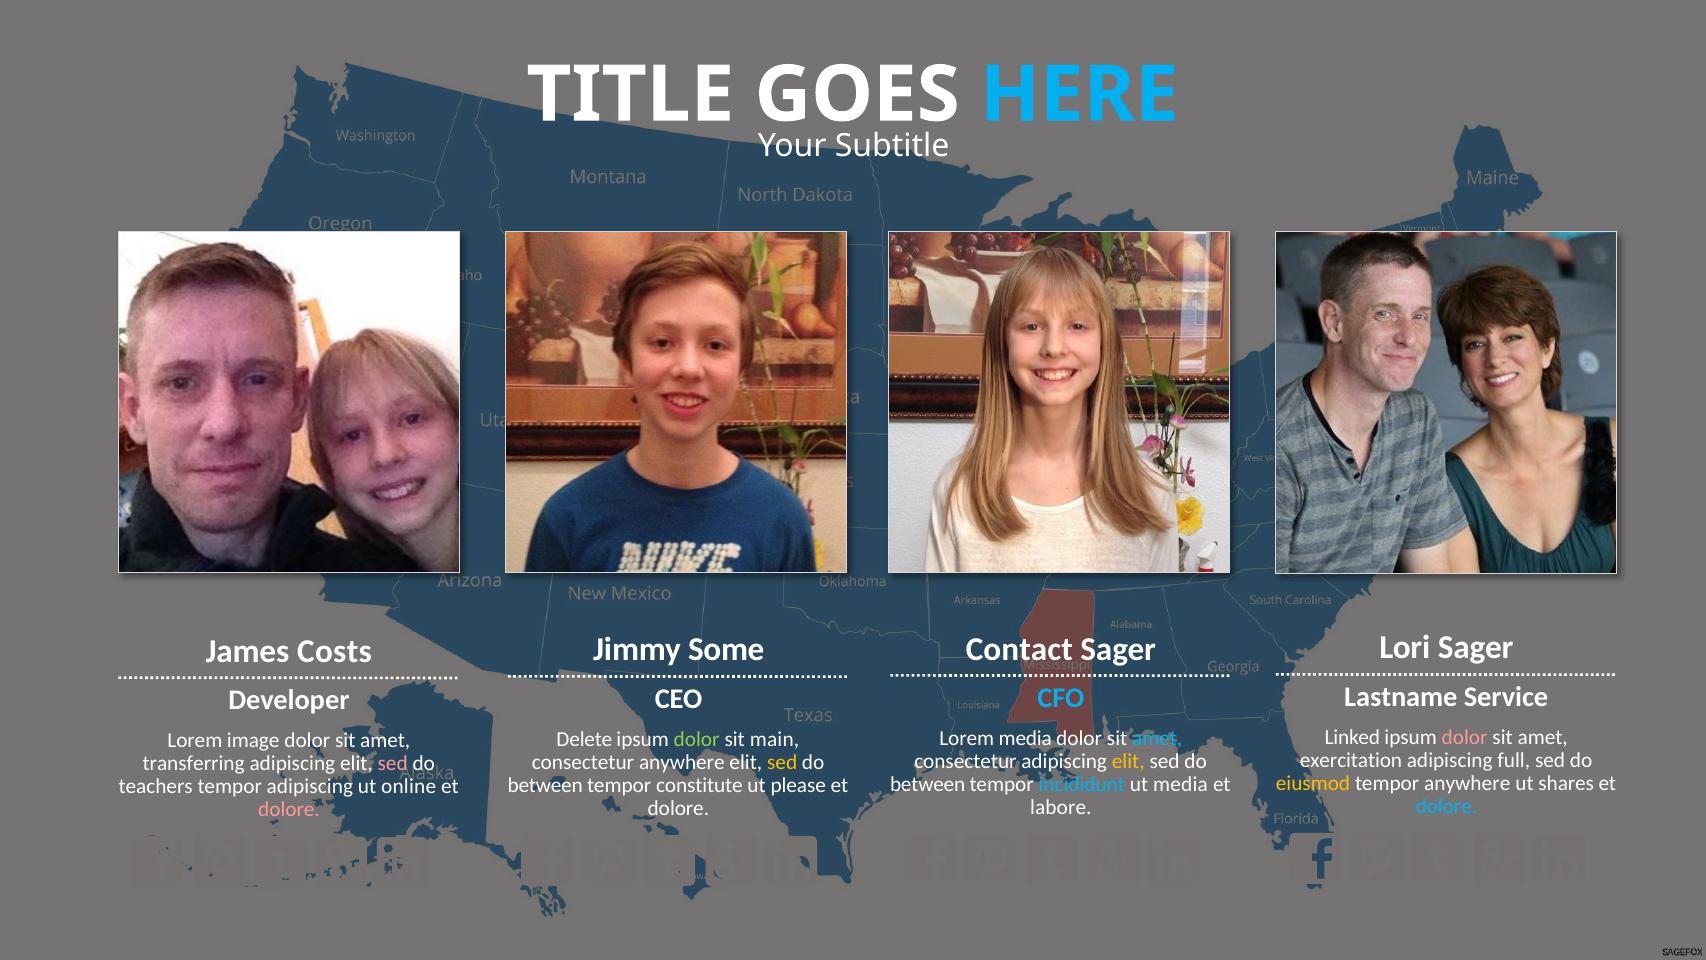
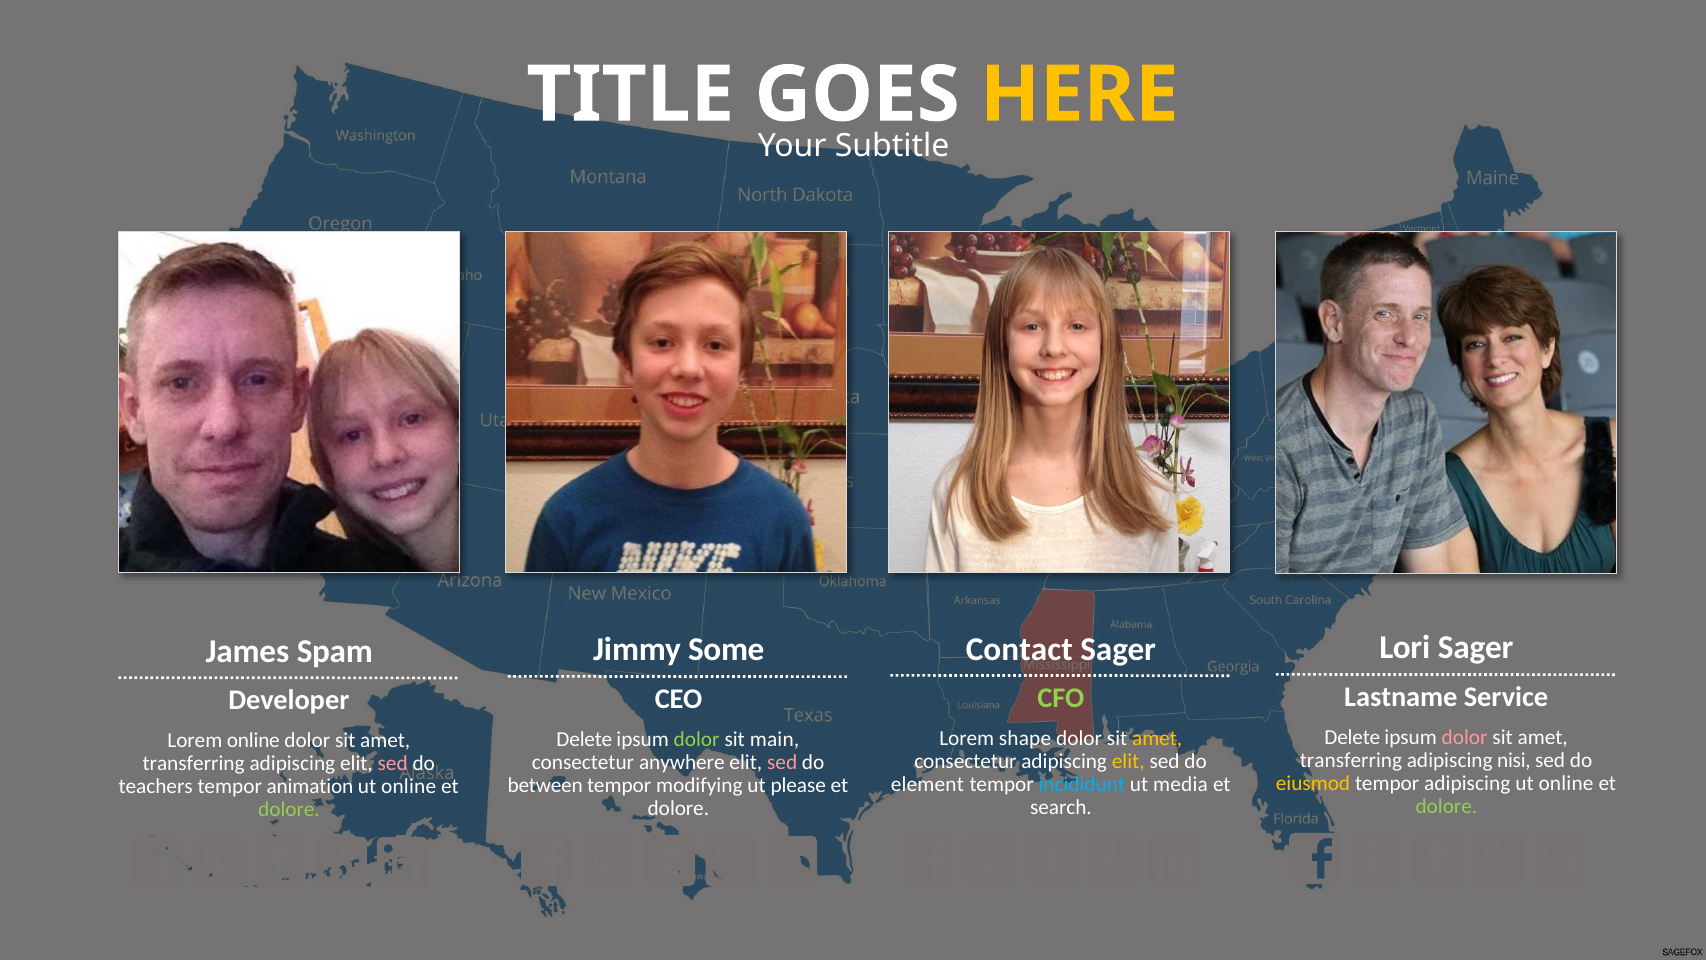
HERE colour: light blue -> yellow (1079, 95)
Costs: Costs -> Spam (335, 651)
CFO colour: light blue -> light green (1061, 698)
Linked: Linked -> Delete (1352, 737)
Lorem media: media -> shape (1025, 738)
amet colour: light blue -> yellow (1157, 738)
Lorem image: image -> online (253, 740)
exercitation: exercitation -> transferring (1351, 760)
full: full -> nisi (1514, 760)
sed colour: yellow -> pink (782, 762)
tempor anywhere: anywhere -> adipiscing (1467, 783)
shares: shares -> online (1566, 783)
between: between -> element (927, 784)
constitute: constitute -> modifying (699, 785)
tempor adipiscing: adipiscing -> animation (310, 786)
dolore colour: light blue -> light green (1446, 806)
labore: labore -> search (1061, 807)
dolore colour: pink -> light green (289, 809)
